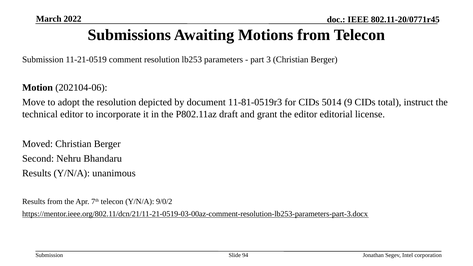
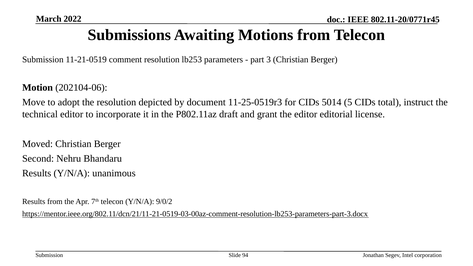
11-81-0519r3: 11-81-0519r3 -> 11-25-0519r3 (255, 102)
9: 9 -> 5 (348, 102)
